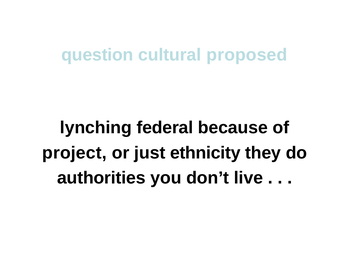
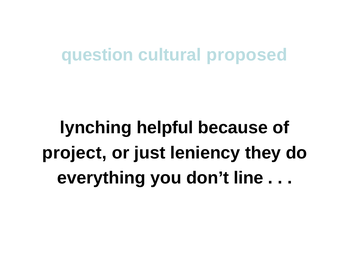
federal: federal -> helpful (165, 128)
ethnicity: ethnicity -> leniency (205, 153)
authorities: authorities -> everything (101, 178)
live: live -> line (249, 178)
